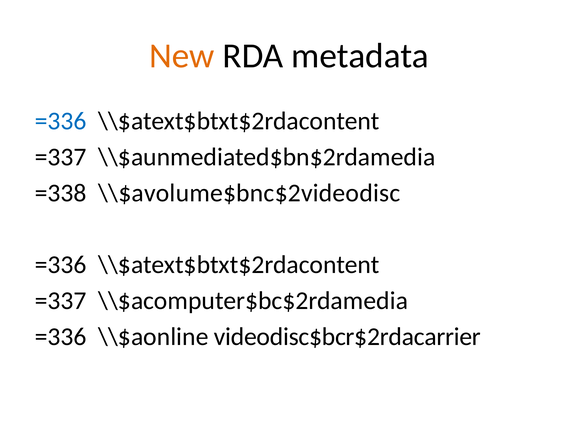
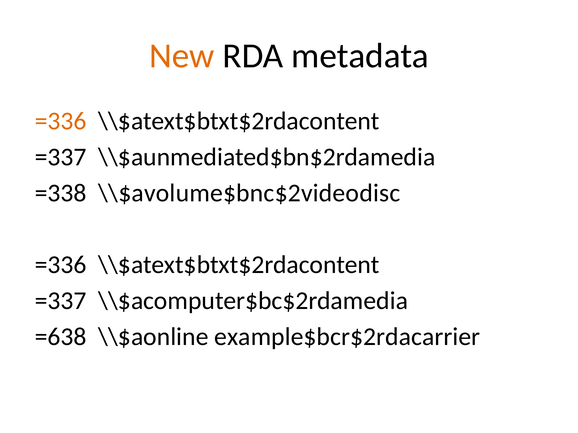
=336 colour: blue -> orange (61, 121)
=336: =336 -> =638 (61, 337)
videodisc$bcr$2rdacarrier: videodisc$bcr$2rdacarrier -> example$bcr$2rdacarrier (347, 337)
